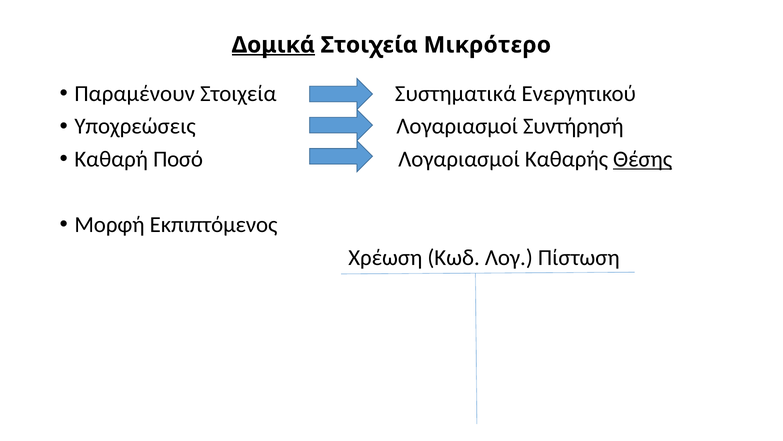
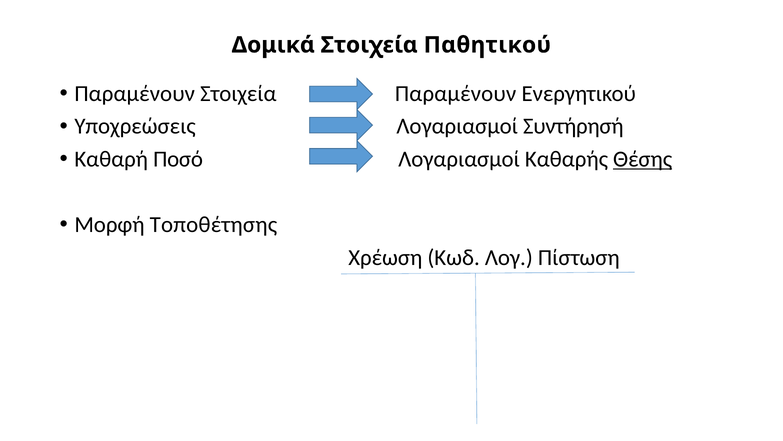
Δομικά underline: present -> none (273, 45)
Μικρότερο: Μικρότερο -> Παθητικού (487, 45)
Στοιχεία Συστηματικά: Συστηματικά -> Παραμένουν (456, 93)
Εκπιπτόμενος: Εκπιπτόμενος -> Τοποθέτησης (213, 225)
